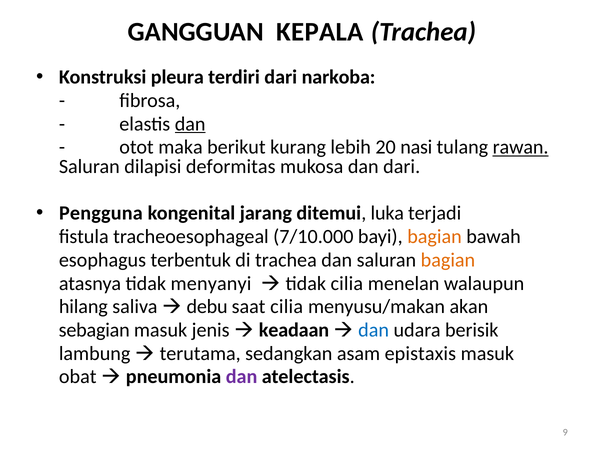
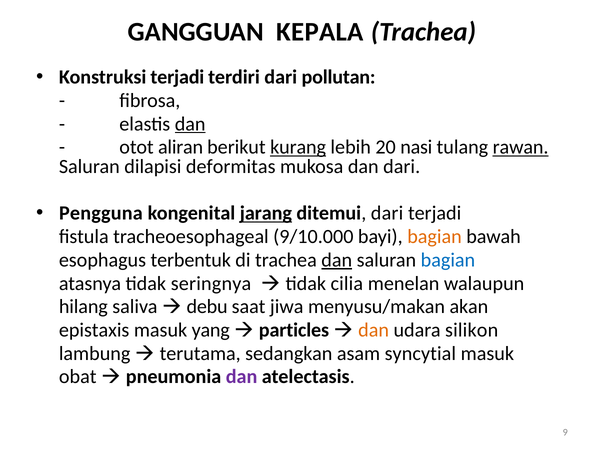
Konstruksi pleura: pleura -> terjadi (177, 77)
narkoba: narkoba -> pollutan (339, 77)
maka: maka -> aliran (181, 147)
kurang underline: none -> present (298, 147)
jarang underline: none -> present (266, 213)
ditemui luka: luka -> dari (387, 213)
7/10.000: 7/10.000 -> 9/10.000 (313, 237)
dan underline: none -> present (337, 260)
bagian colour: orange -> blue (448, 260)
menyanyi: menyanyi -> seringnya (211, 283)
saat cilia: cilia -> jiwa (287, 307)
sebagian: sebagian -> epistaxis (94, 330)
jenis: jenis -> yang (211, 330)
keadaan: keadaan -> particles (294, 330)
dan colour: blue -> orange (374, 330)
berisik: berisik -> silikon (472, 330)
epistaxis: epistaxis -> syncytial (420, 353)
